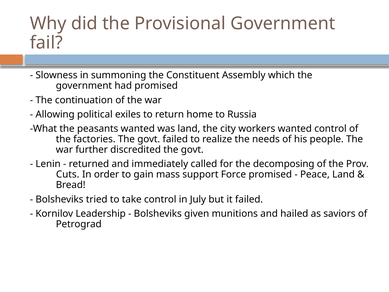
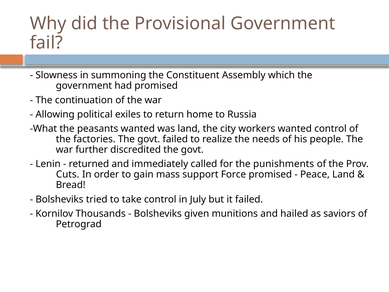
decomposing: decomposing -> punishments (284, 164)
Leadership: Leadership -> Thousands (101, 213)
